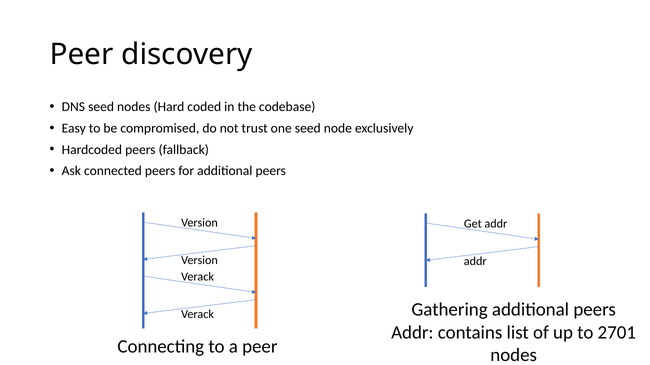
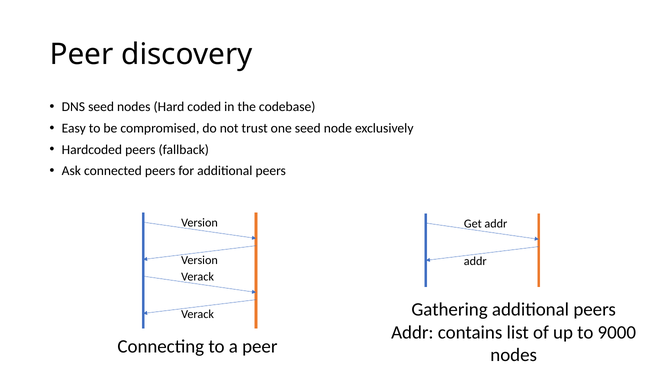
2701: 2701 -> 9000 (617, 333)
